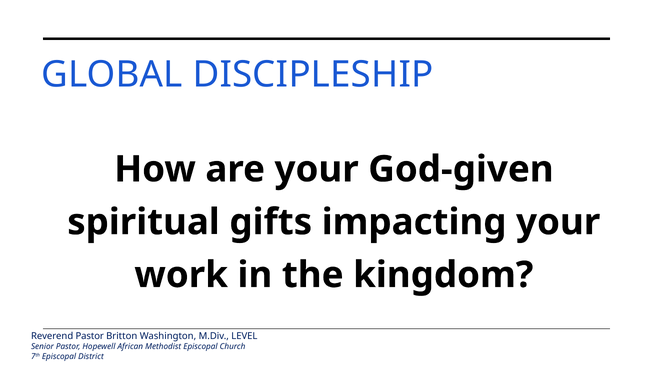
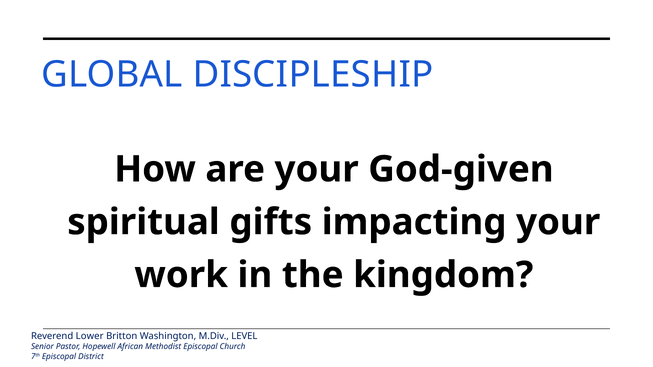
Reverend Pastor: Pastor -> Lower (90, 337)
